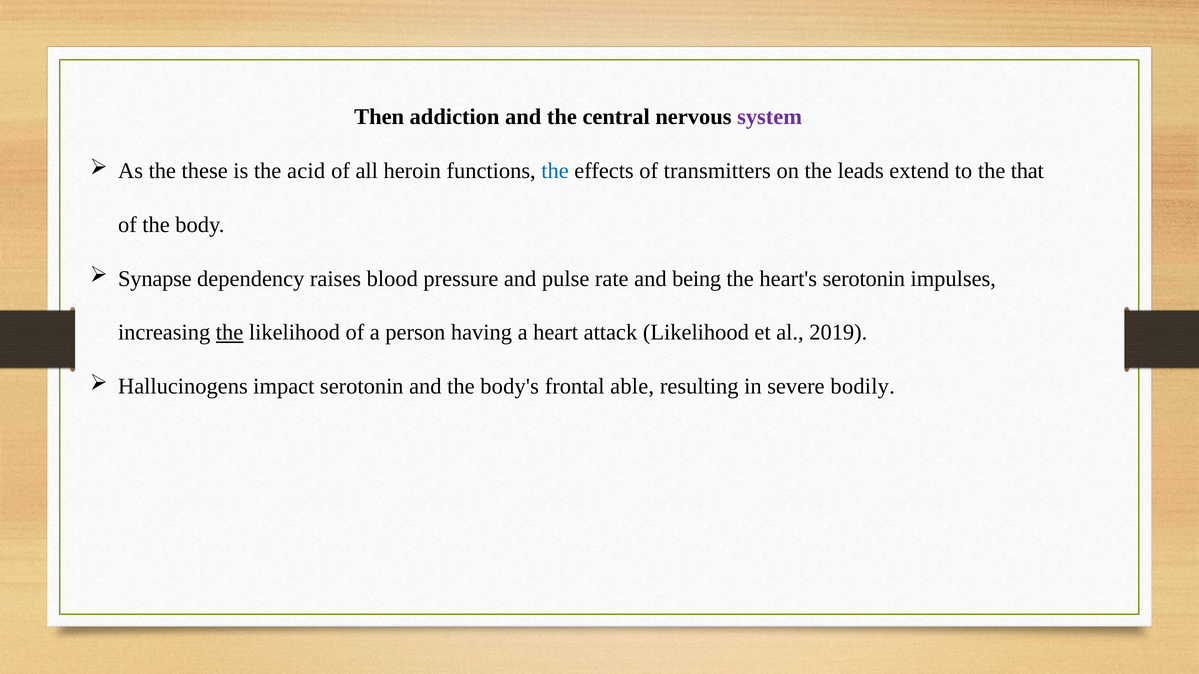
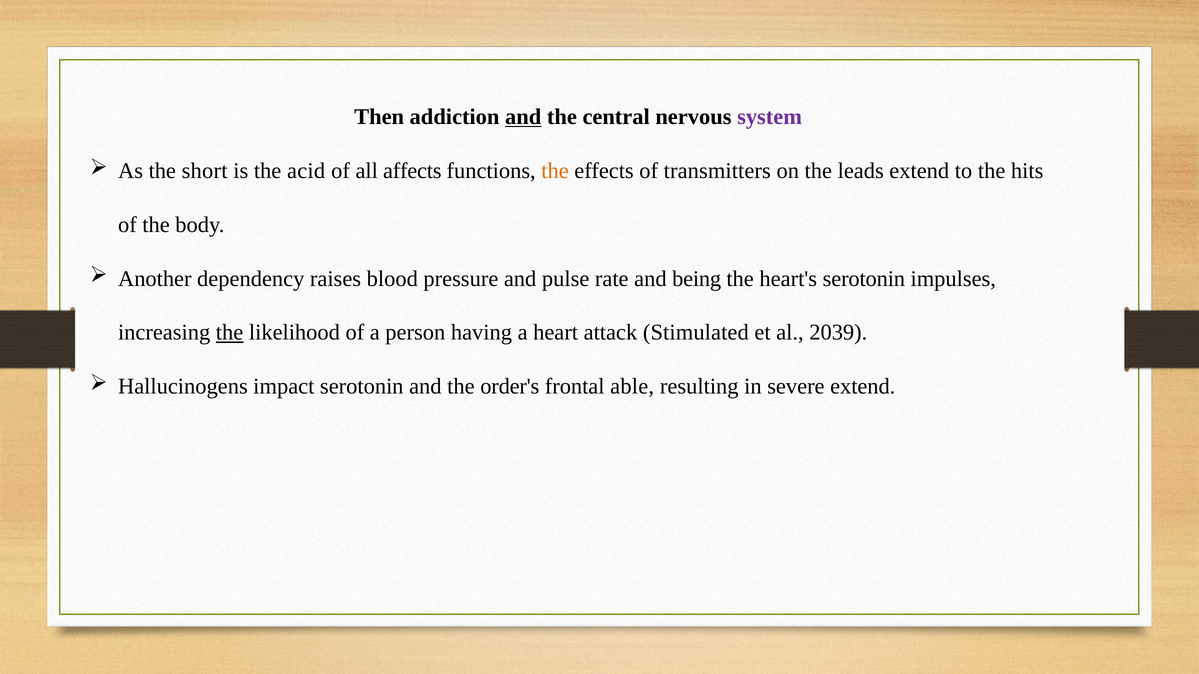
and underline: none -> present (523, 117)
these: these -> short (205, 171)
heroin: heroin -> affects (412, 171)
the colour: blue -> orange (555, 171)
that: that -> hits (1027, 171)
Synapse: Synapse -> Another (155, 279)
attack Likelihood: Likelihood -> Stimulated (696, 333)
2019: 2019 -> 2039 (838, 333)
body's: body's -> order's (510, 387)
severe bodily: bodily -> extend (863, 387)
